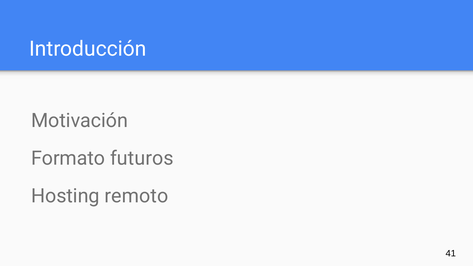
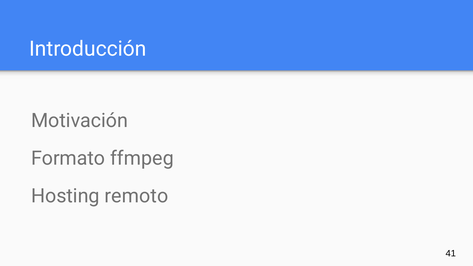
futuros: futuros -> ffmpeg (142, 158)
